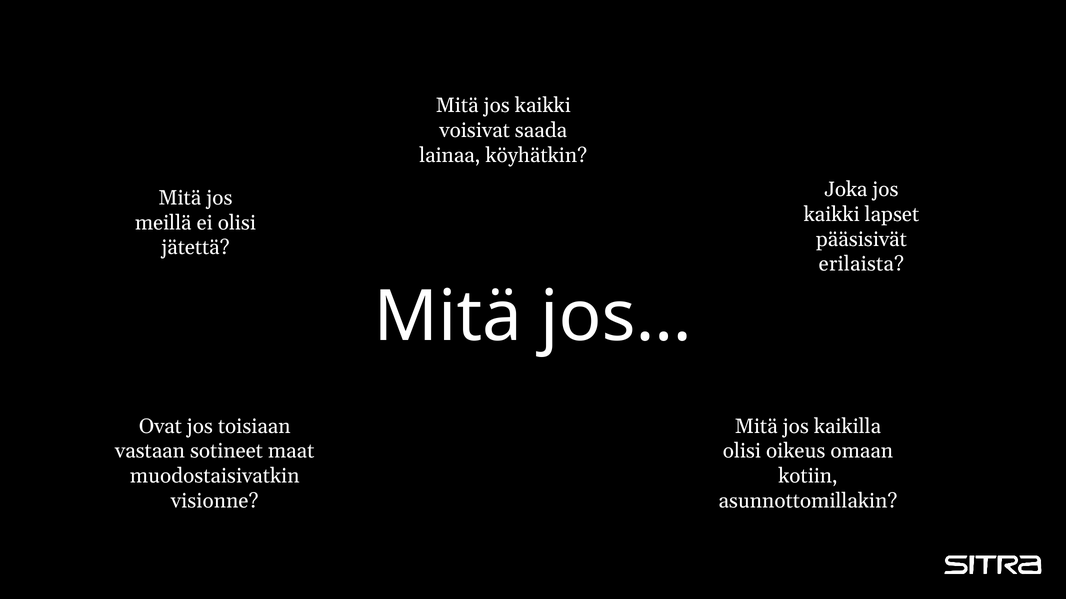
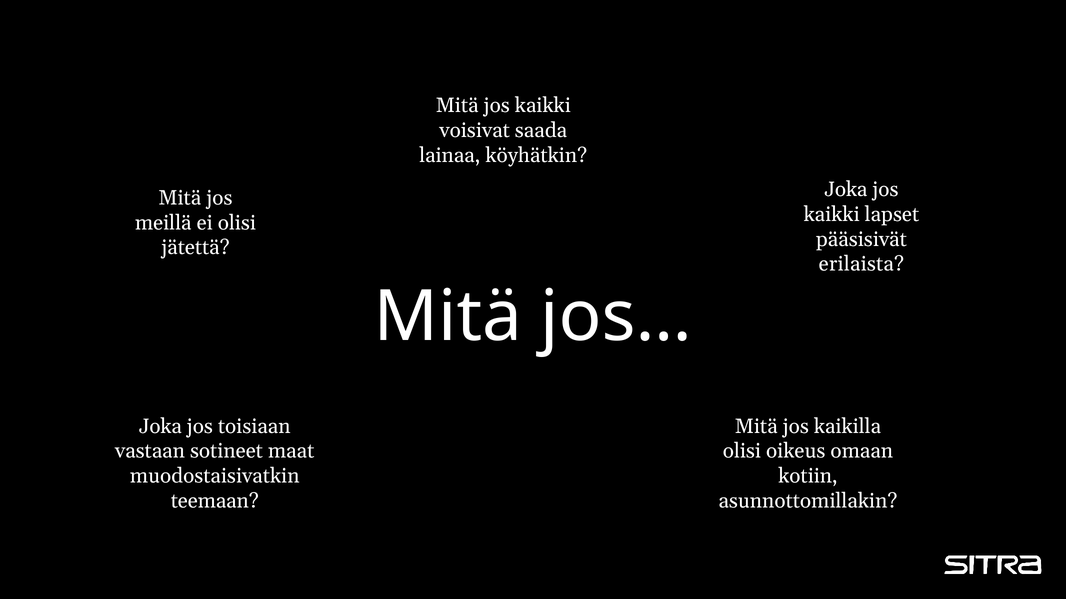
Ovat: Ovat -> Joka (160, 427)
visionne: visionne -> teemaan (215, 501)
